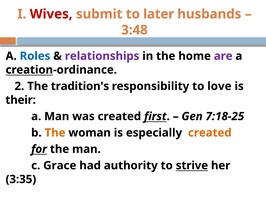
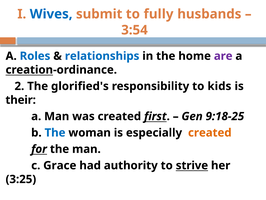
Wives colour: red -> blue (51, 14)
later: later -> fully (159, 14)
3:48: 3:48 -> 3:54 (134, 30)
relationships colour: purple -> blue (102, 56)
tradition's: tradition's -> glorified's (80, 86)
love: love -> kids (219, 86)
7:18-25: 7:18-25 -> 9:18-25 (225, 116)
The colour: orange -> blue (55, 132)
3:35: 3:35 -> 3:25 (21, 179)
